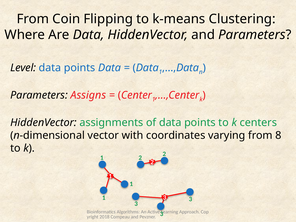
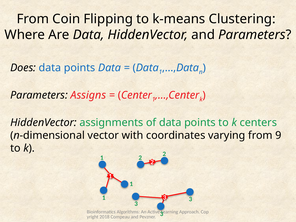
Level: Level -> Does (23, 68)
8: 8 -> 9 (278, 135)
